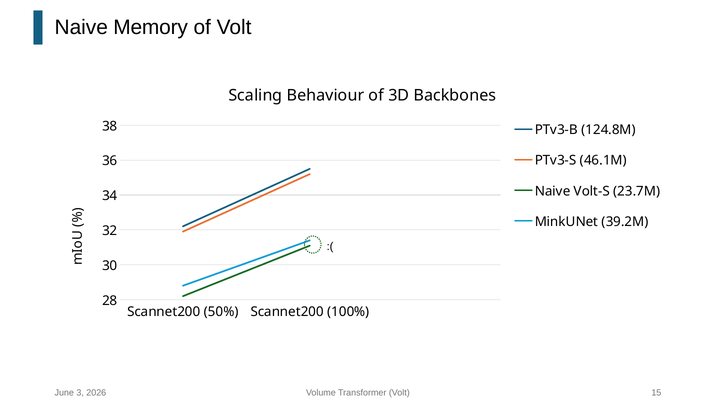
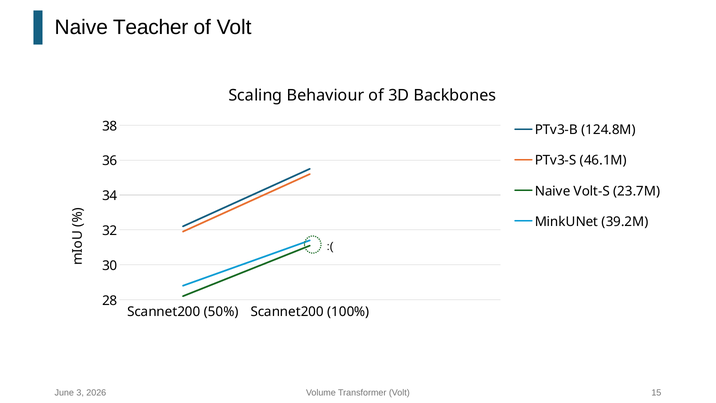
Memory: Memory -> Teacher (151, 27)
